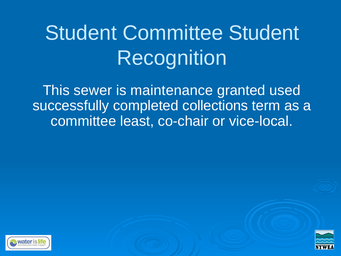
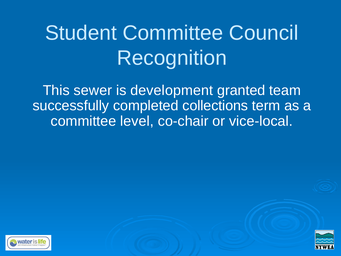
Committee Student: Student -> Council (264, 33)
maintenance: maintenance -> development (172, 90)
used: used -> team (285, 90)
least: least -> level (137, 121)
